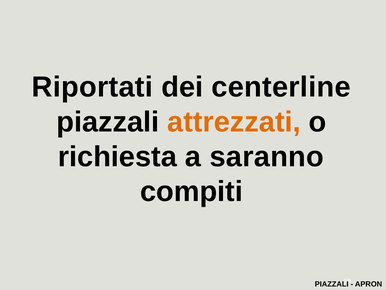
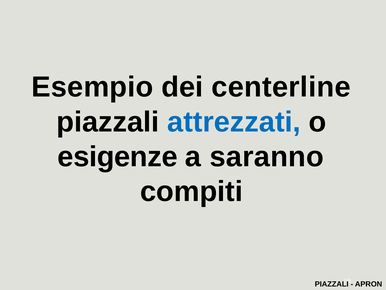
Riportati: Riportati -> Esempio (92, 87)
attrezzati colour: orange -> blue (234, 122)
richiesta: richiesta -> esigenze (118, 157)
